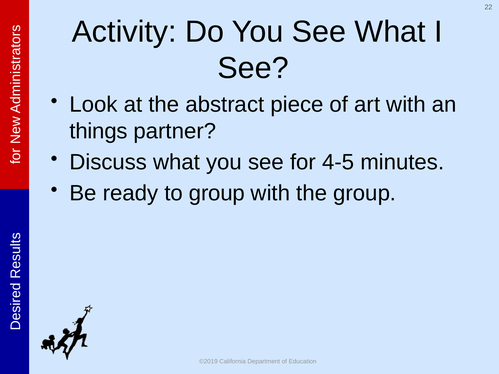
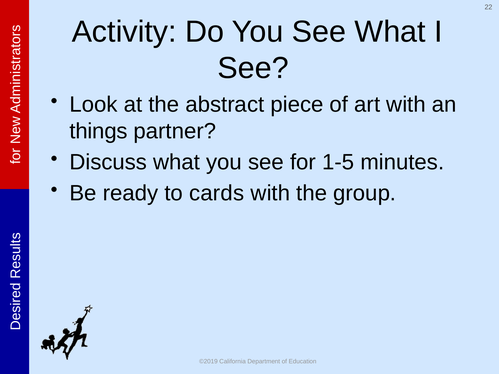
4-5: 4-5 -> 1-5 (338, 162)
to group: group -> cards (217, 193)
